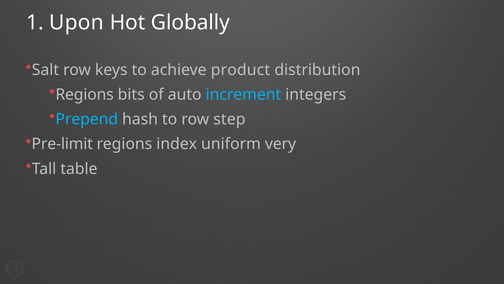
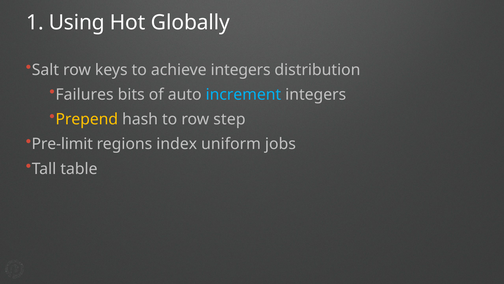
Upon: Upon -> Using (77, 23)
achieve product: product -> integers (241, 70)
Regions: Regions -> Failures (84, 94)
Prepend colour: light blue -> yellow (87, 119)
very: very -> jobs (280, 144)
